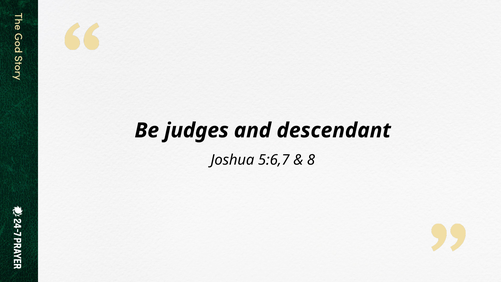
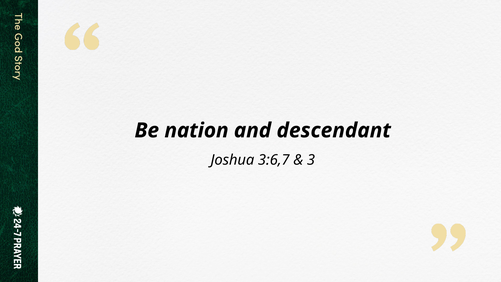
judges: judges -> nation (197, 130)
5:6,7: 5:6,7 -> 3:6,7 (274, 160)
8: 8 -> 3 (311, 160)
